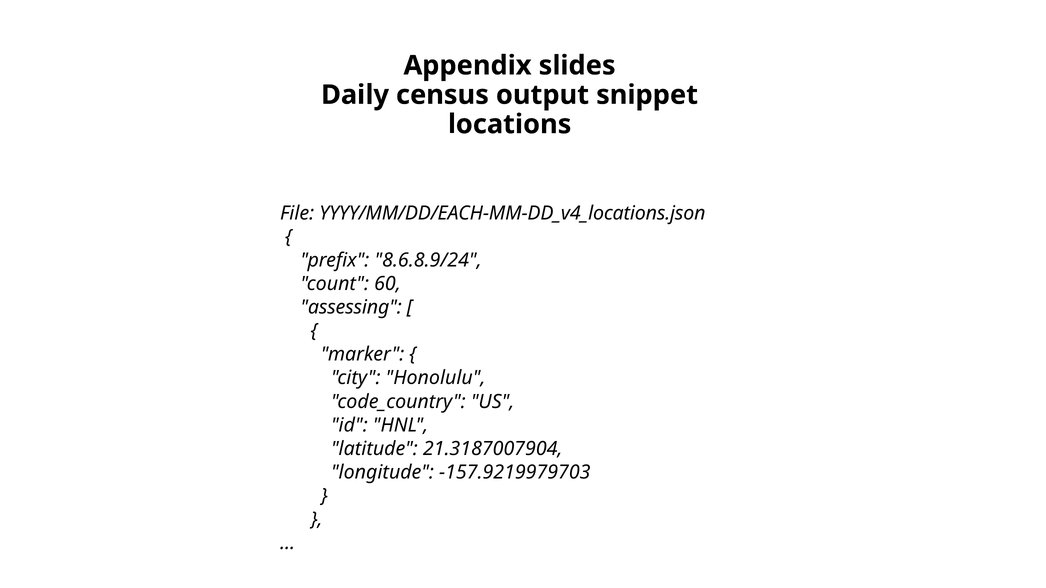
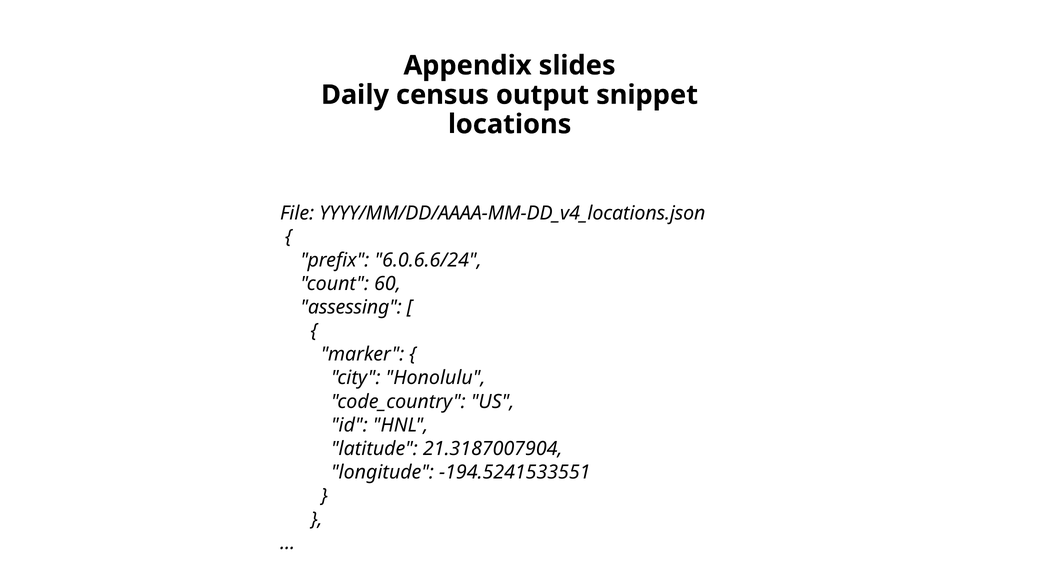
YYYY/MM/DD/EACH-MM-DD_v4_locations.json: YYYY/MM/DD/EACH-MM-DD_v4_locations.json -> YYYY/MM/DD/AAAA-MM-DD_v4_locations.json (512, 214)
8.6.8.9/24: 8.6.8.9/24 -> 6.0.6.6/24 (428, 261)
-157.9219979703: -157.9219979703 -> -194.5241533551 (515, 472)
